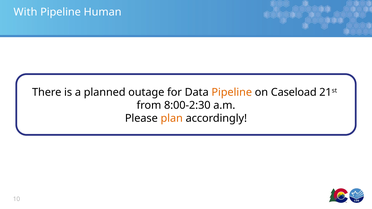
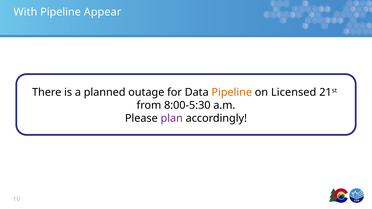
Human: Human -> Appear (103, 12)
Caseload: Caseload -> Licensed (294, 92)
8:00-2:30: 8:00-2:30 -> 8:00-5:30 (187, 105)
plan colour: orange -> purple (172, 118)
